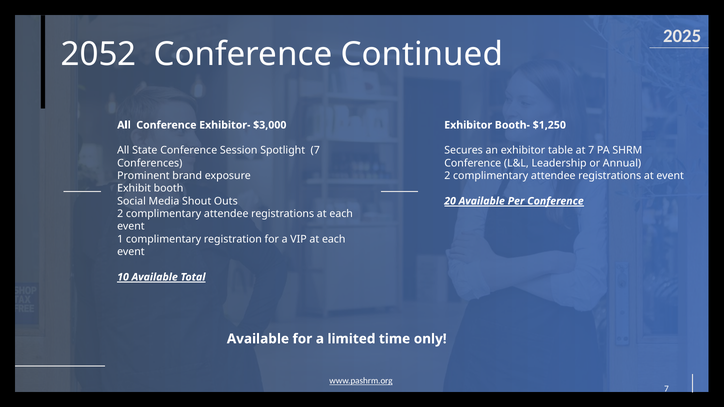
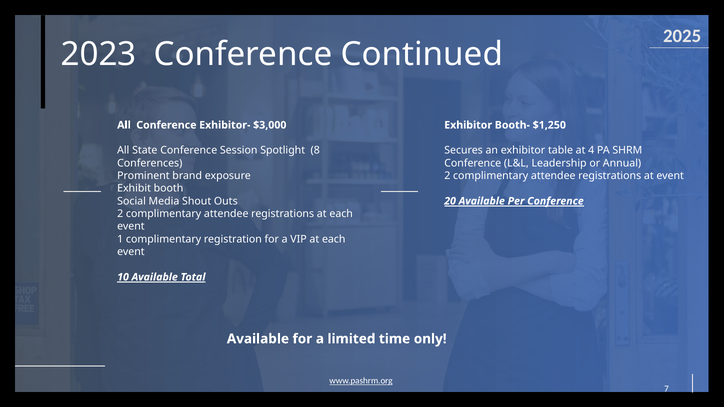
2052: 2052 -> 2023 (99, 54)
Spotlight 7: 7 -> 8 (315, 150)
at 7: 7 -> 4 (591, 150)
